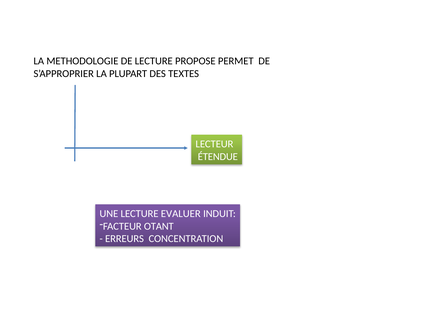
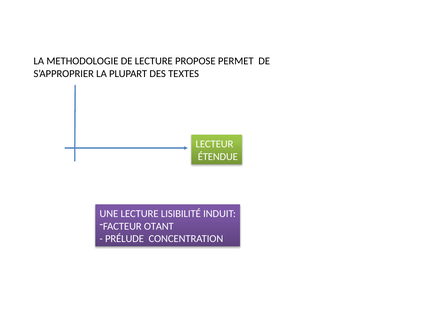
EVALUER: EVALUER -> LISIBILITÉ (181, 214)
ERREURS: ERREURS -> PRÉLUDE (124, 239)
